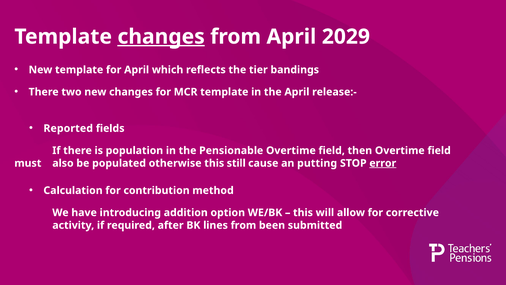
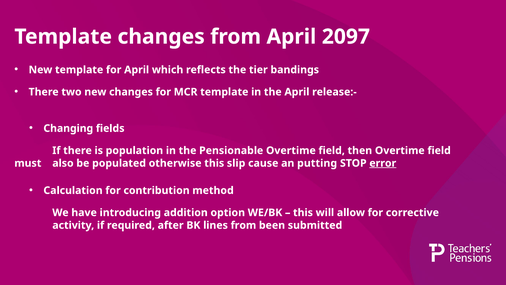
changes underline: present -> none (161, 37)
2029: 2029 -> 2097 (346, 37)
Reported: Reported -> Changing (68, 128)
still: still -> slip (236, 163)
